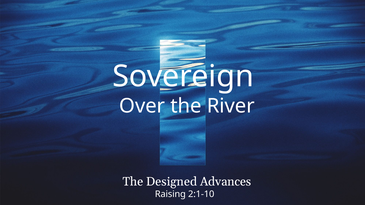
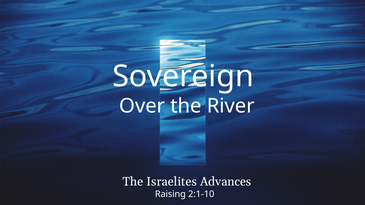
Designed: Designed -> Israelites (172, 182)
